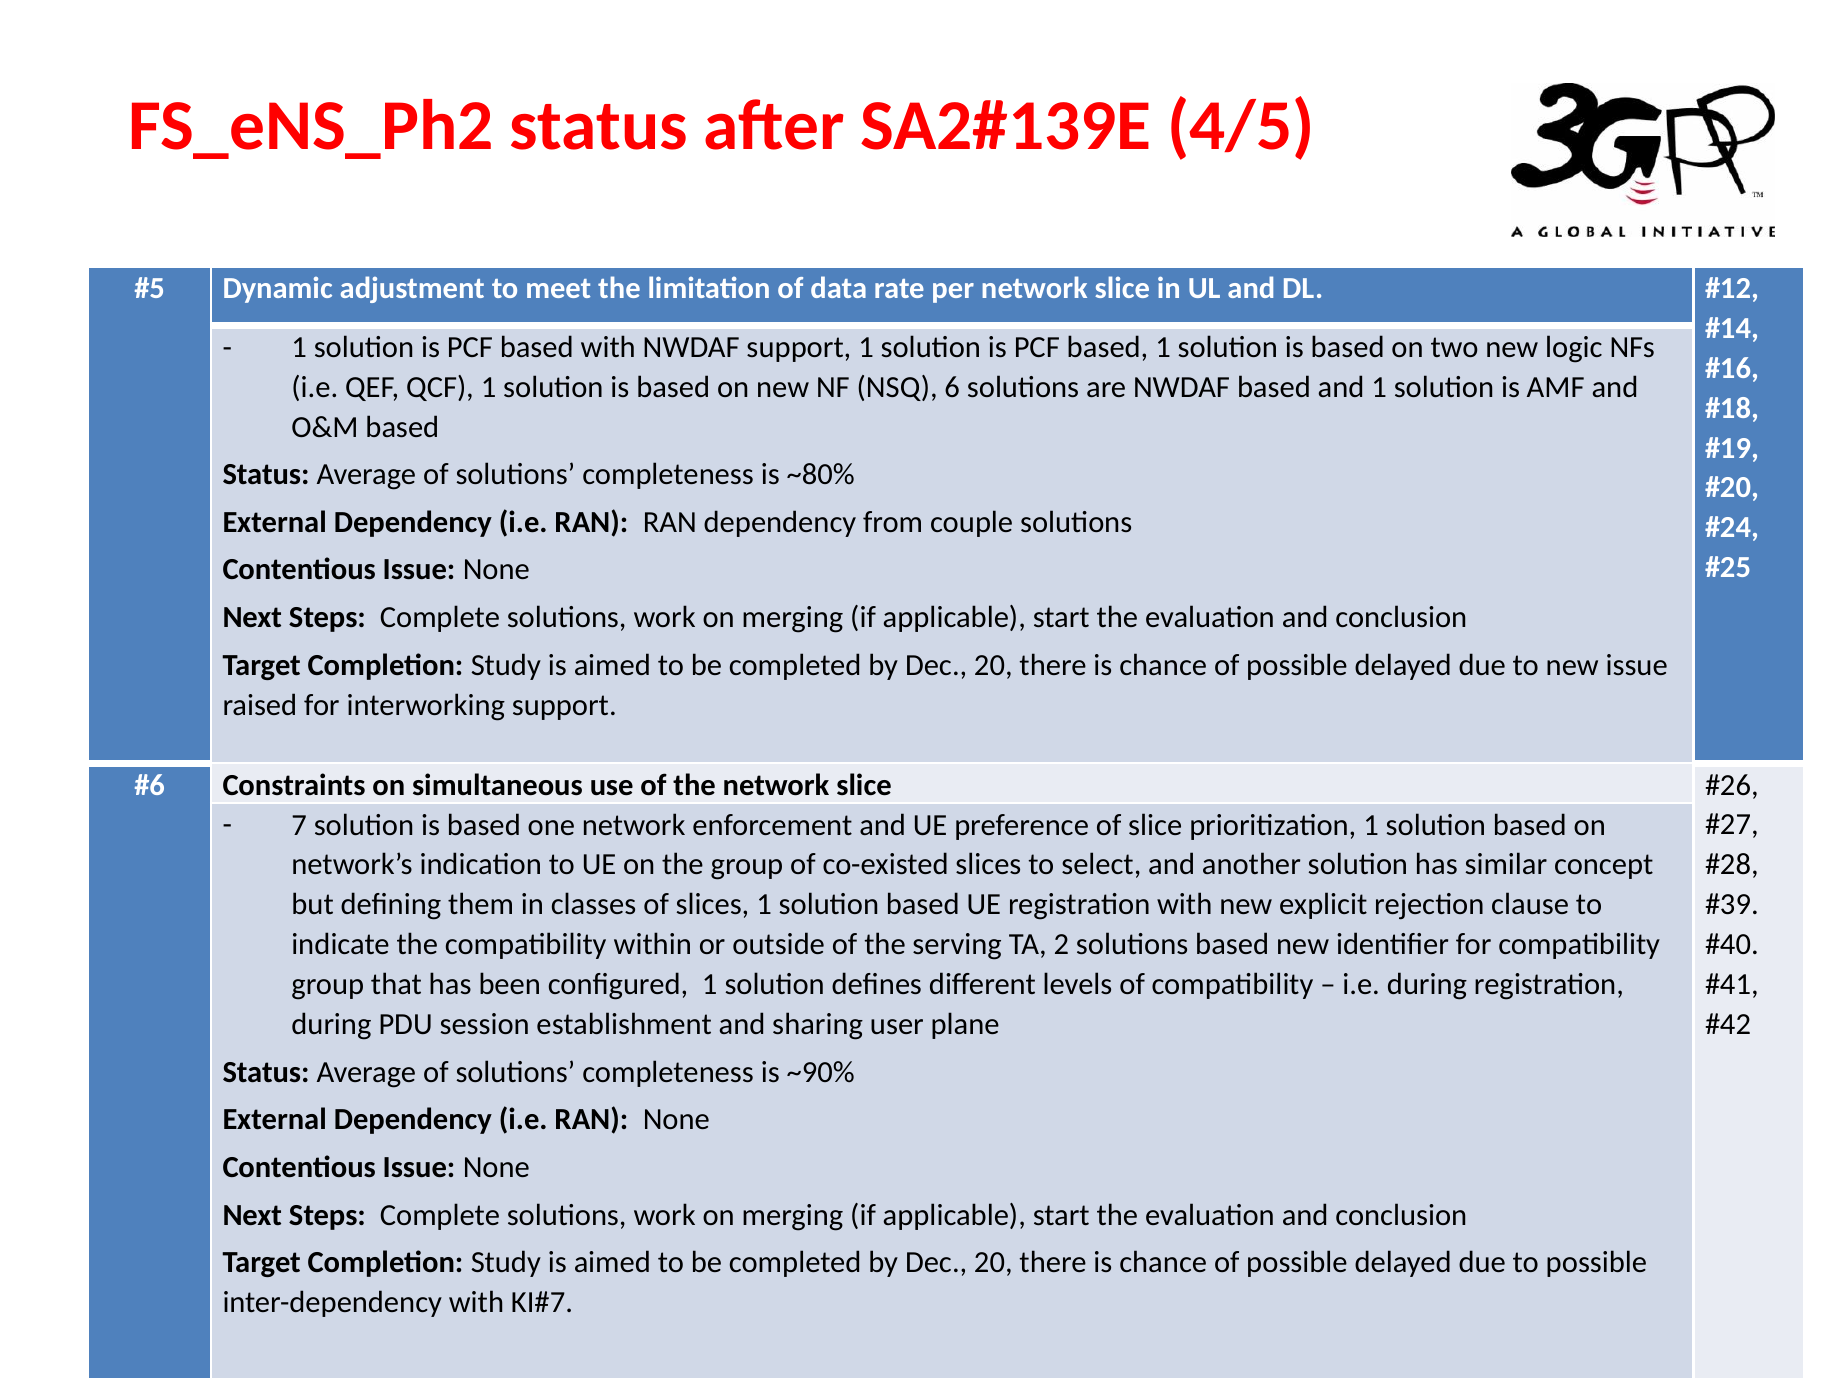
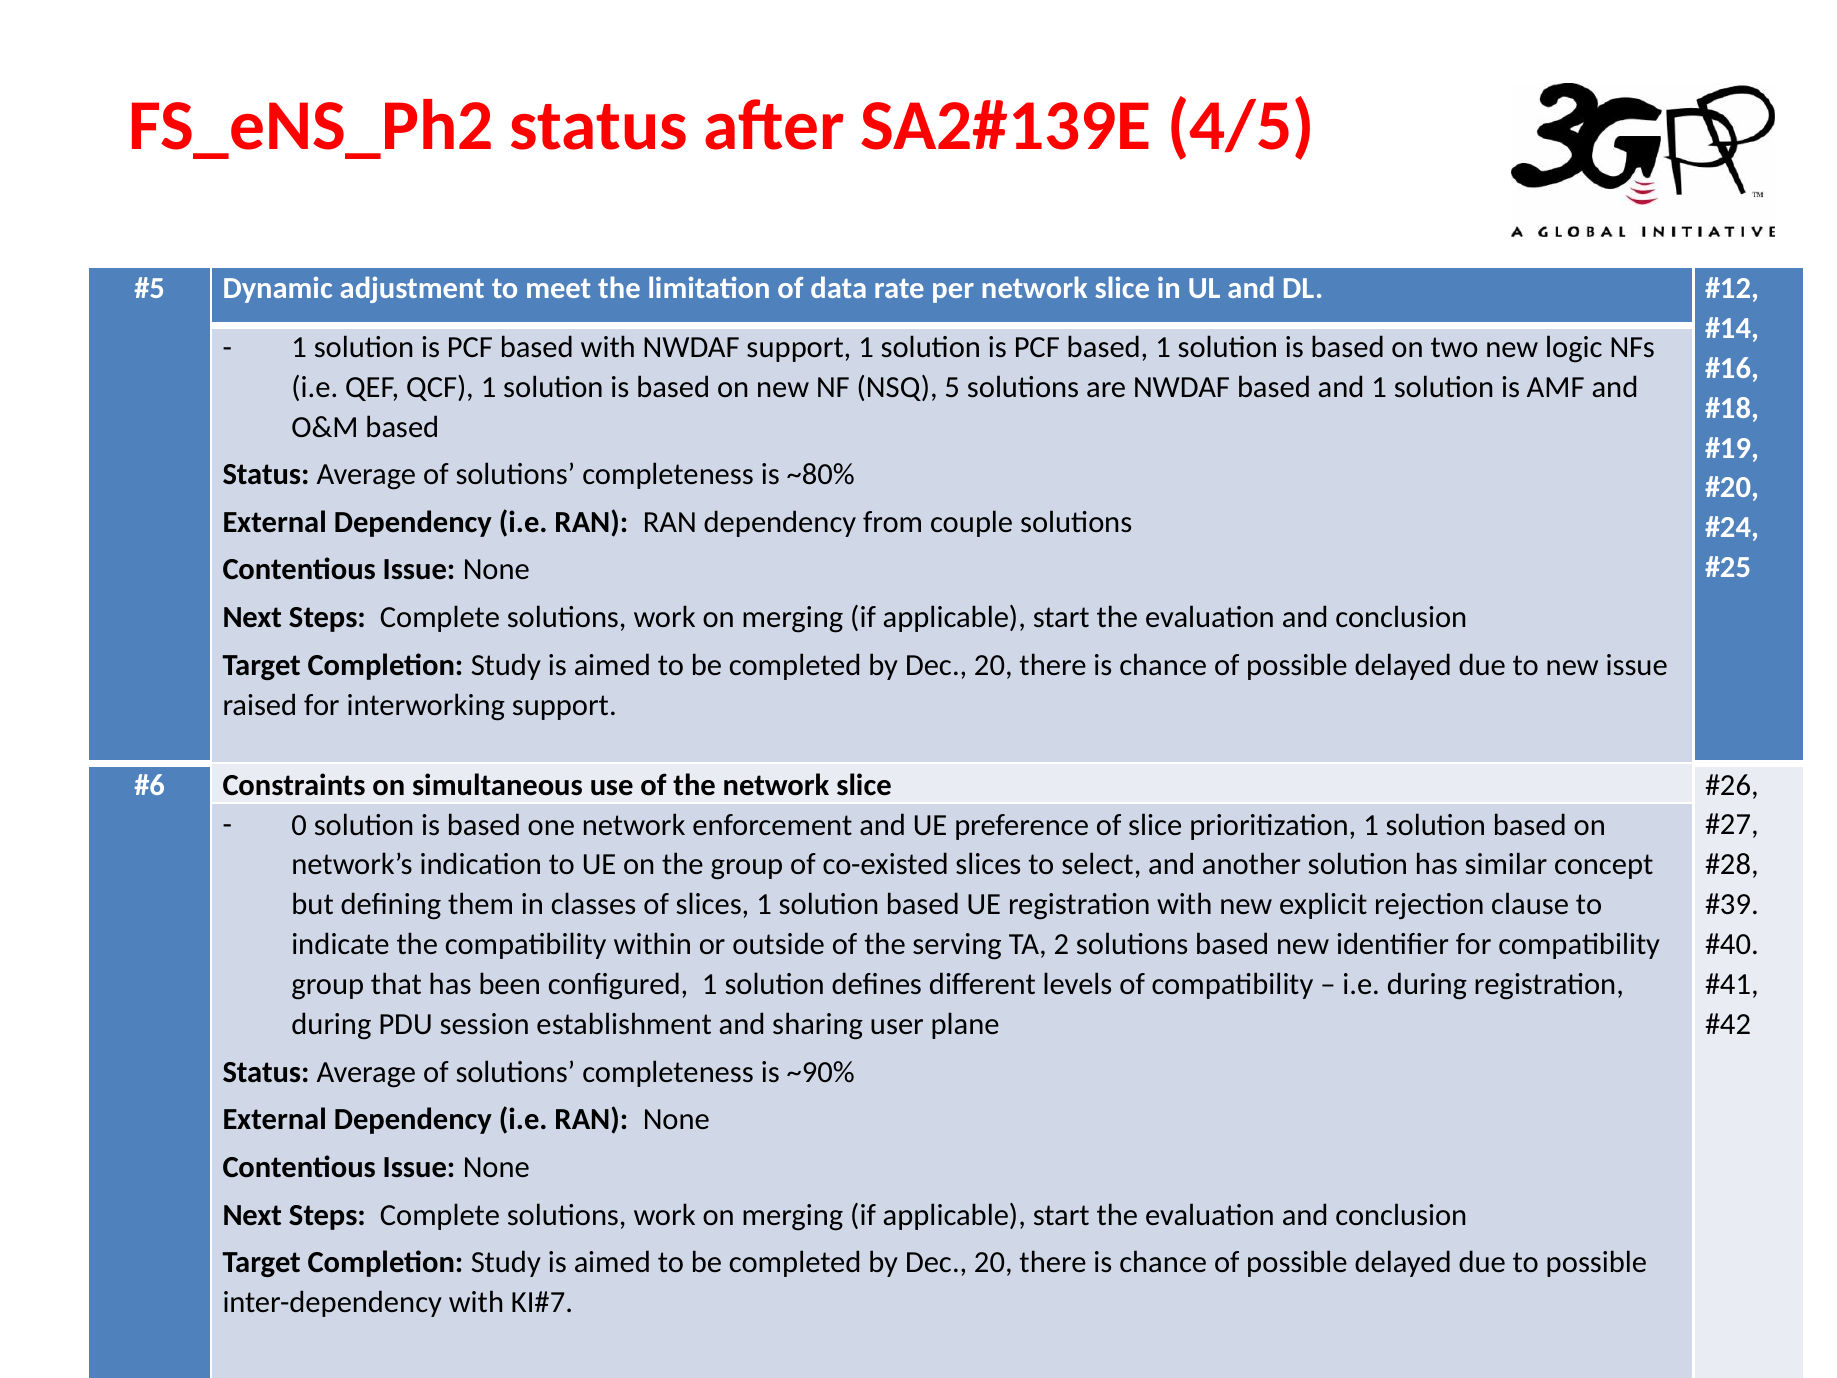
6: 6 -> 5 (952, 387)
7: 7 -> 0 (299, 825)
